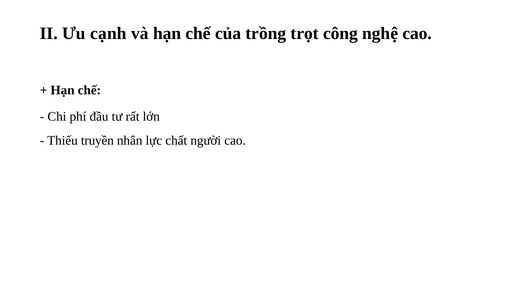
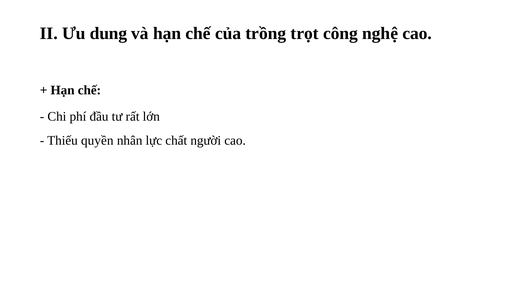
cạnh: cạnh -> dung (109, 34)
truyền: truyền -> quyền (97, 140)
